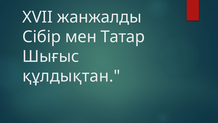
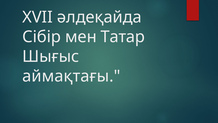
жанжалды: жанжалды -> әлдеқайда (99, 17)
құлдықтан: құлдықтан -> аймақтағы (71, 76)
